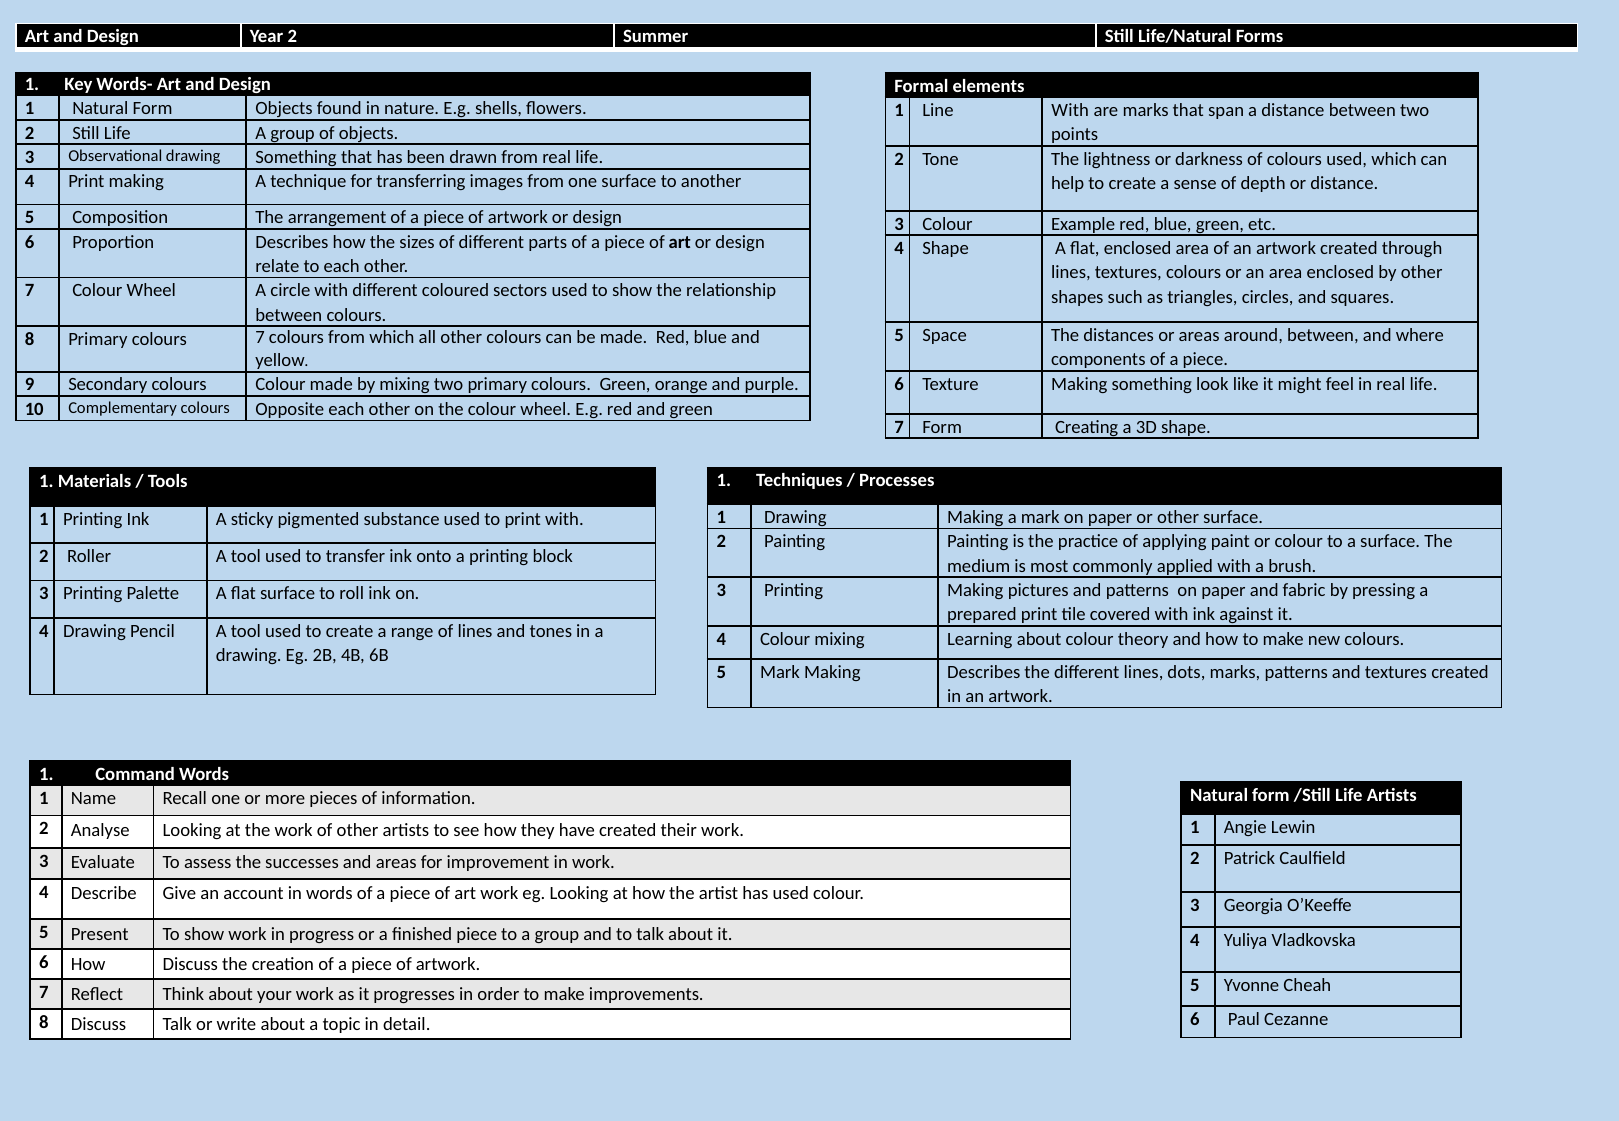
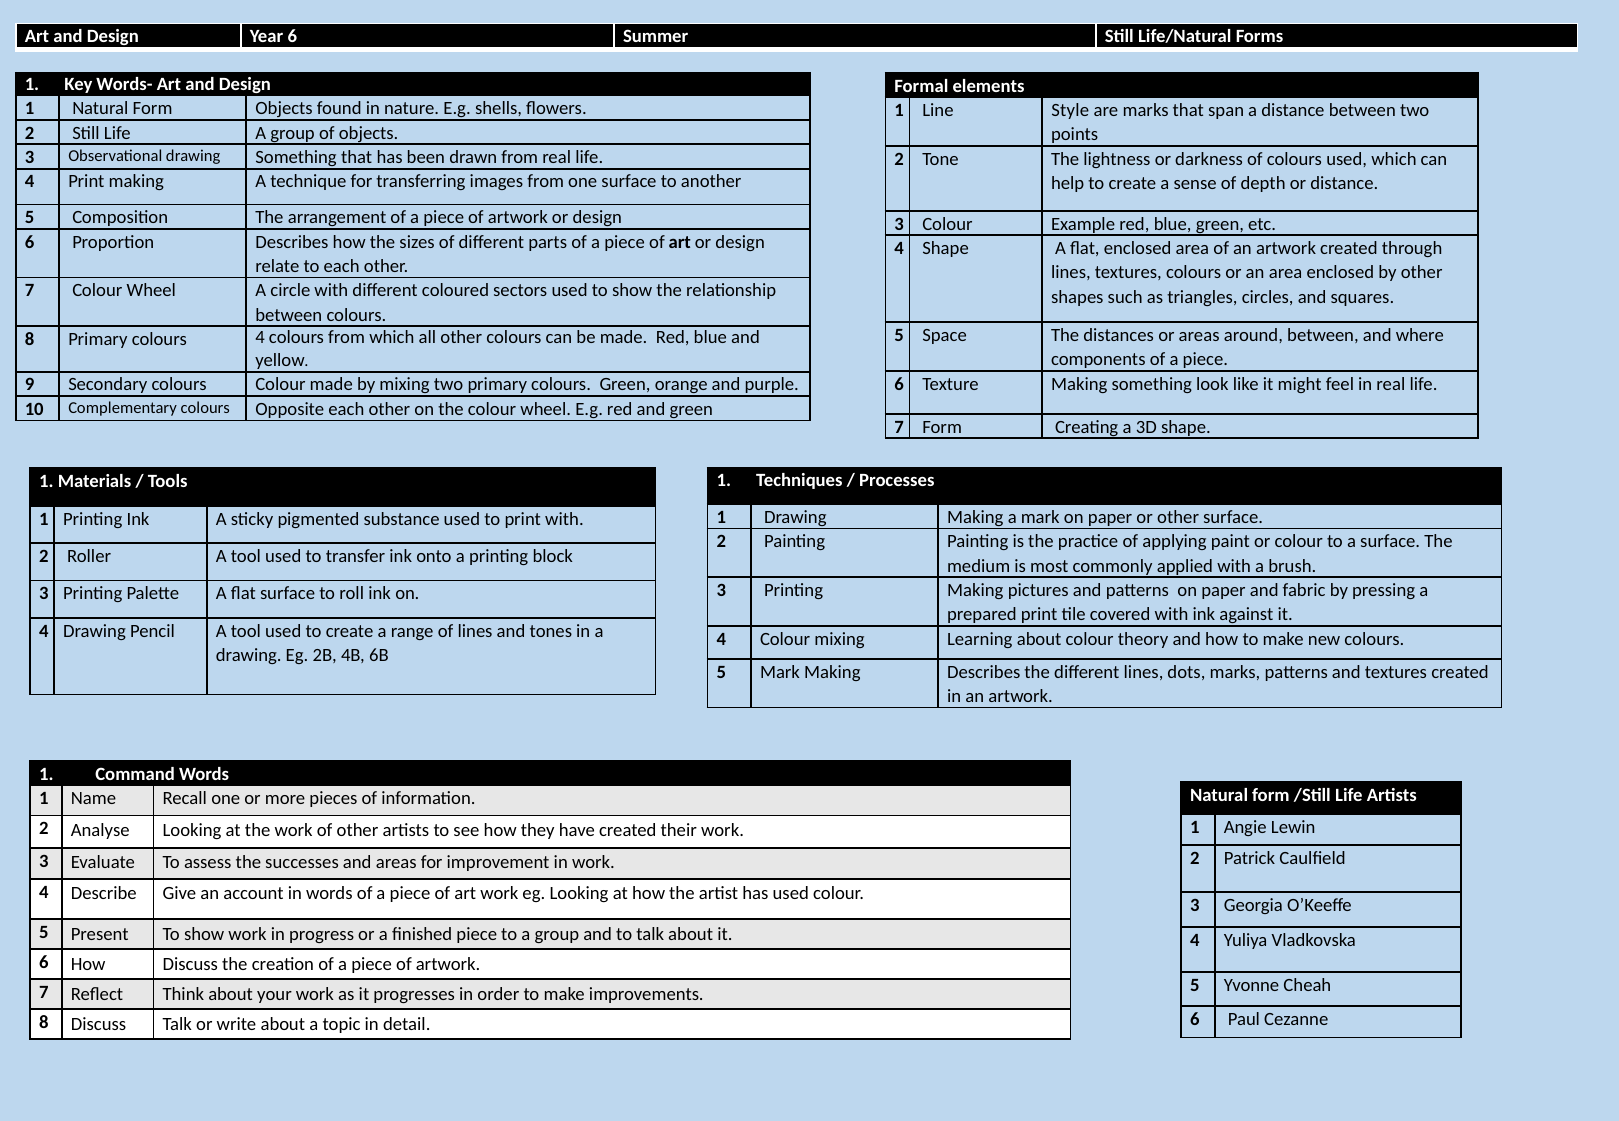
Year 2: 2 -> 6 (292, 37)
Line With: With -> Style (1070, 110)
colours 7: 7 -> 4 (260, 338)
